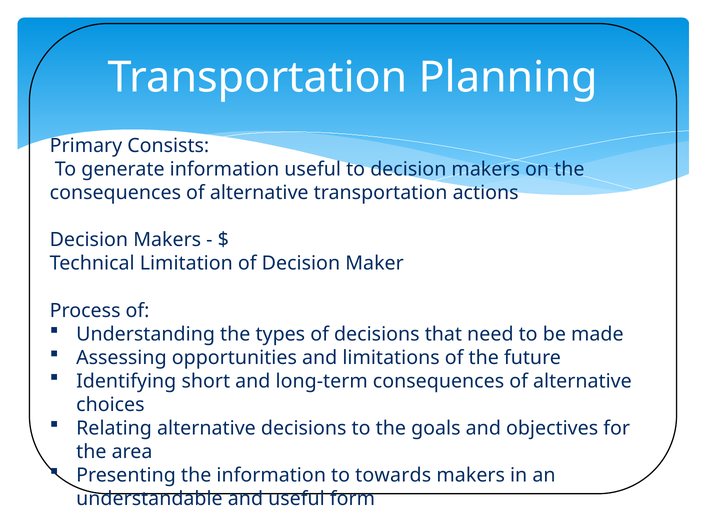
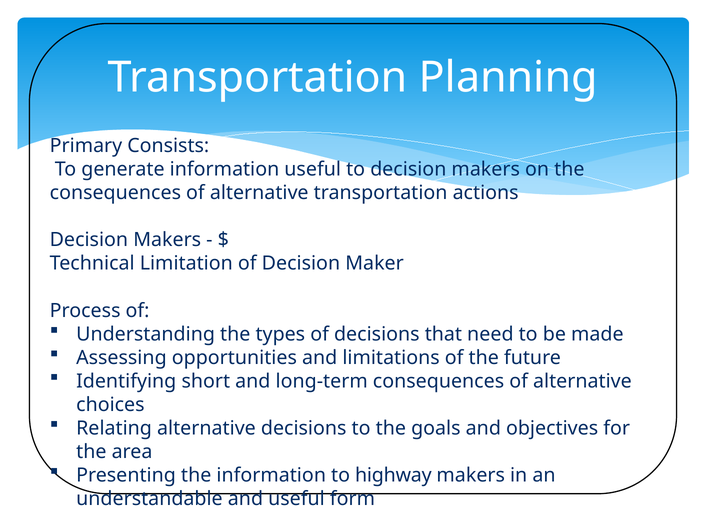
towards: towards -> highway (393, 476)
